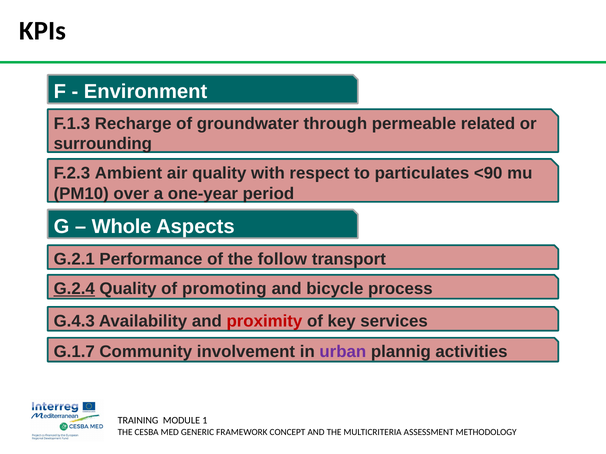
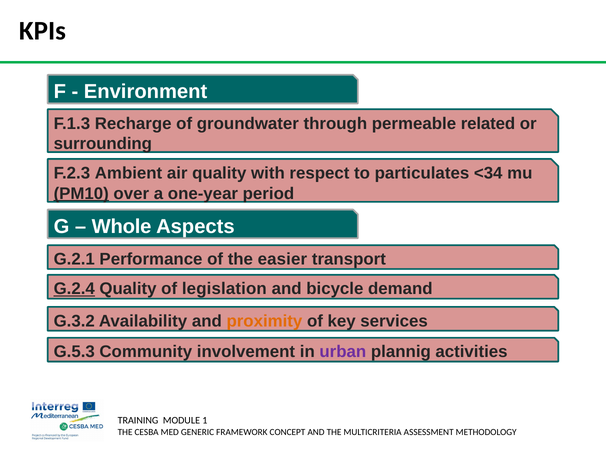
<90: <90 -> <34 (488, 173)
PM10 underline: none -> present (81, 194)
follow: follow -> easier (282, 260)
promoting: promoting -> legislation (224, 289)
process: process -> demand (400, 289)
G.4.3: G.4.3 -> G.3.2 (74, 321)
proximity colour: red -> orange (264, 321)
G.1.7: G.1.7 -> G.5.3 (74, 352)
